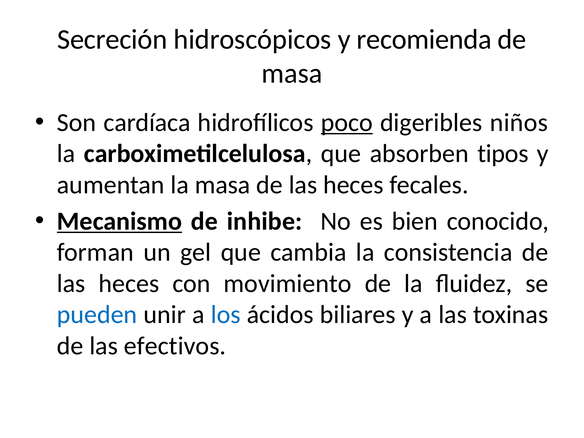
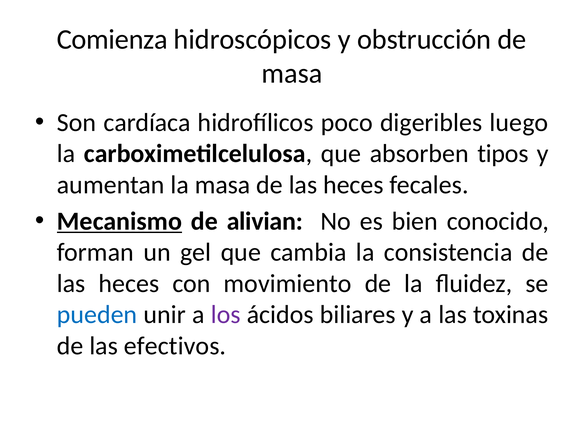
Secreción: Secreción -> Comienza (112, 39)
recomienda: recomienda -> obstrucción (424, 39)
poco underline: present -> none (347, 123)
niños: niños -> luego (519, 123)
inhibe: inhibe -> alivian (265, 221)
los colour: blue -> purple (226, 315)
